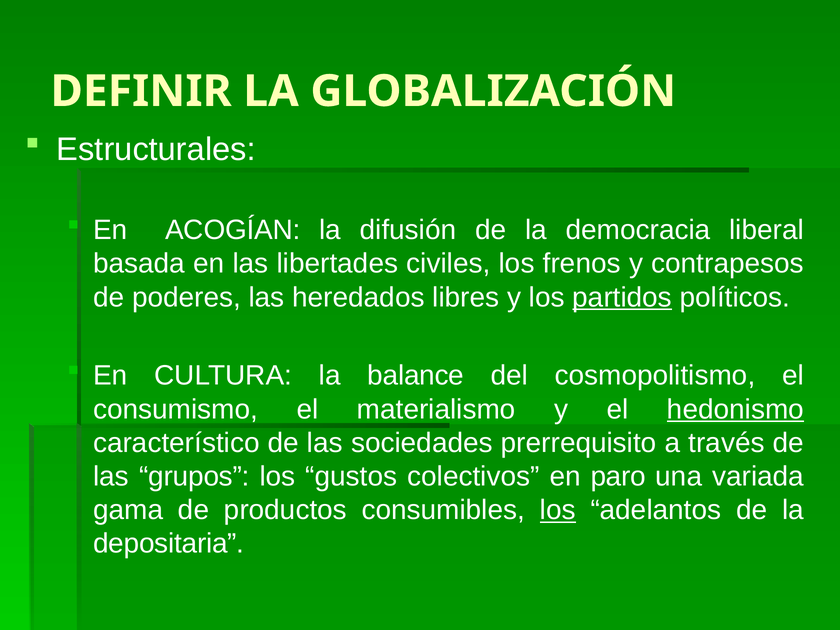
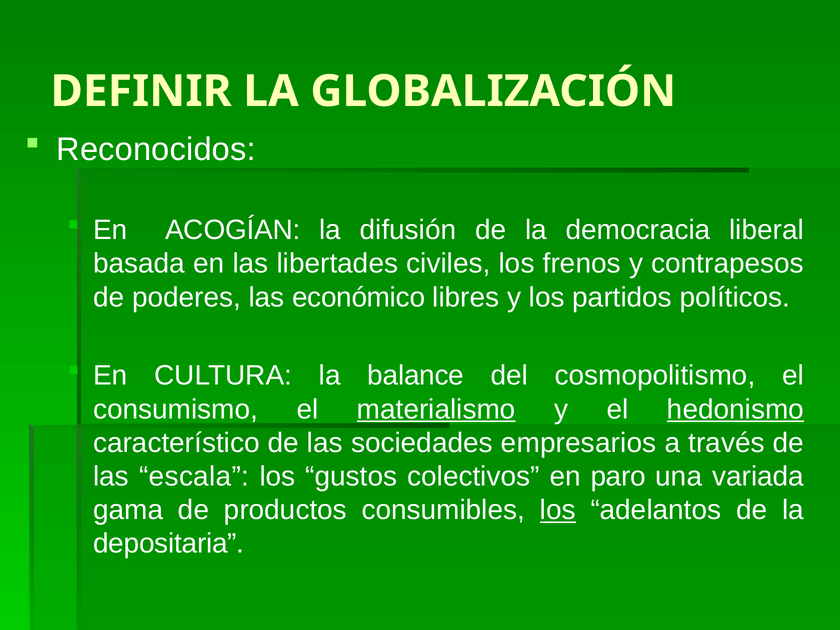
Estructurales: Estructurales -> Reconocidos (156, 149)
heredados: heredados -> económico (359, 297)
partidos underline: present -> none (622, 297)
materialismo underline: none -> present (436, 409)
prerrequisito: prerrequisito -> empresarios (579, 443)
grupos: grupos -> escala (194, 477)
